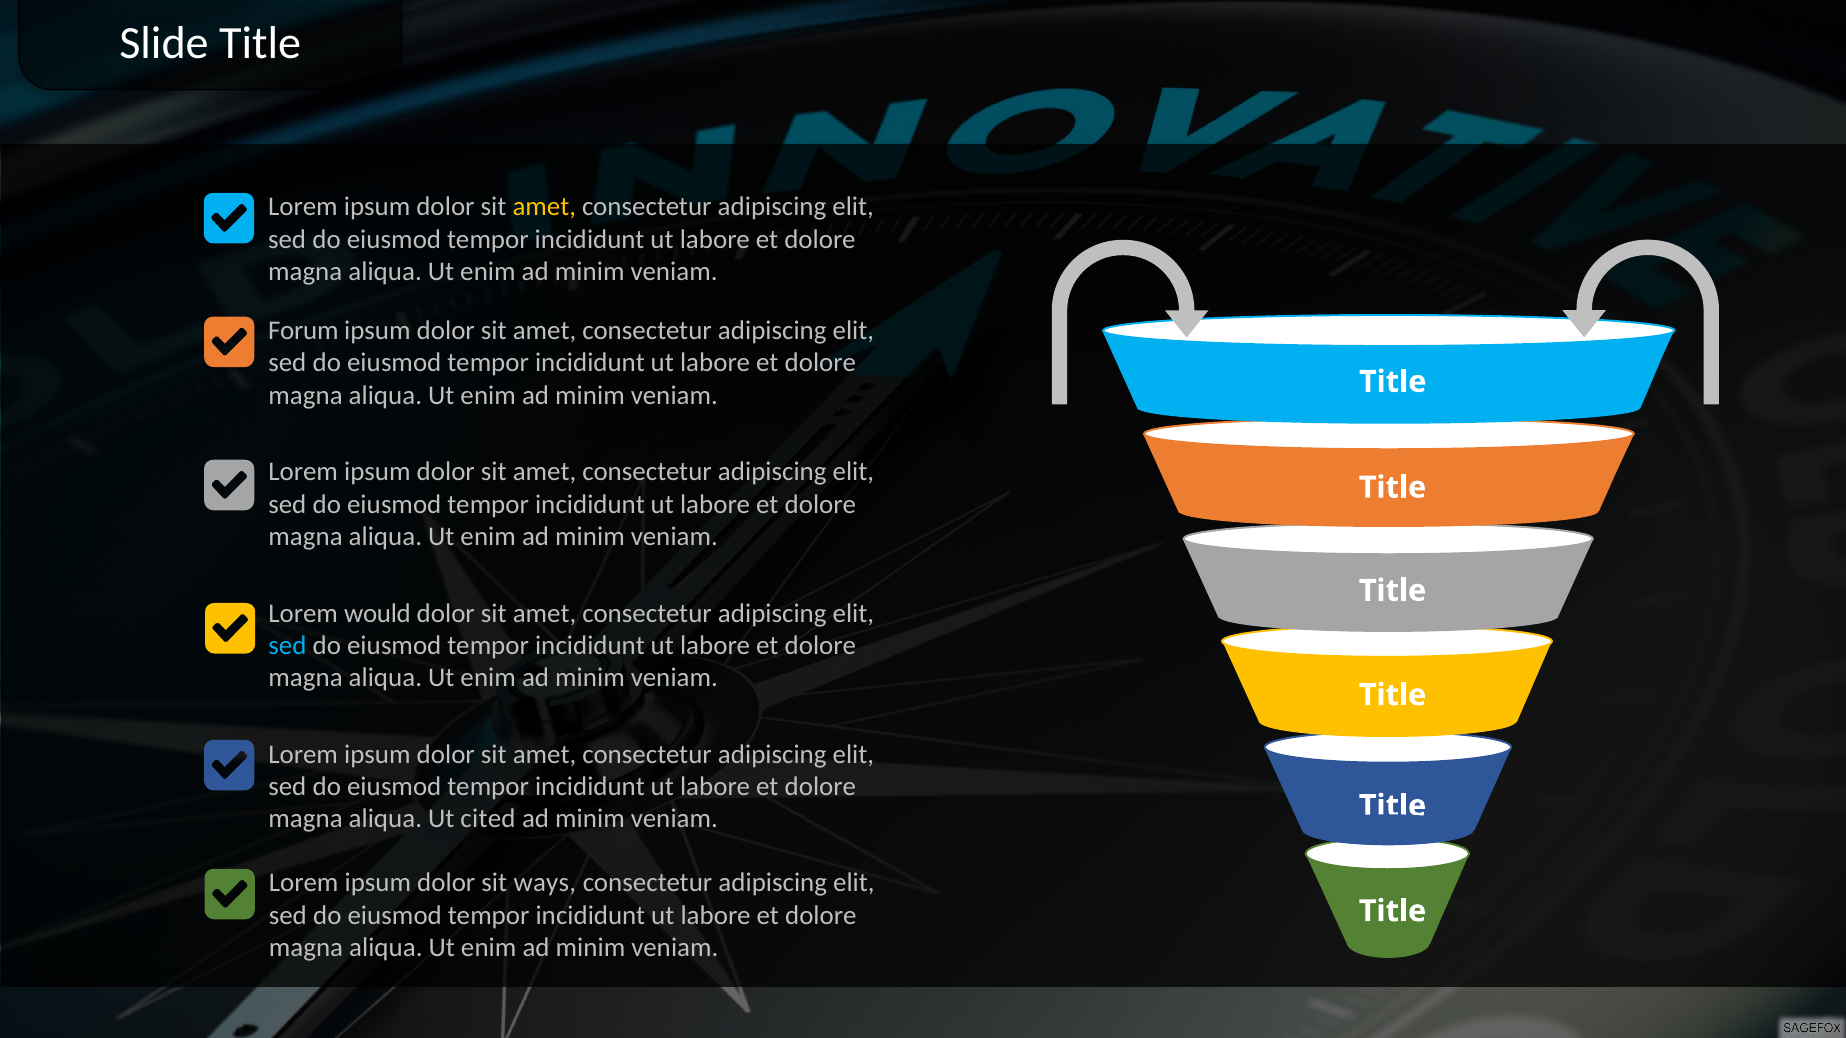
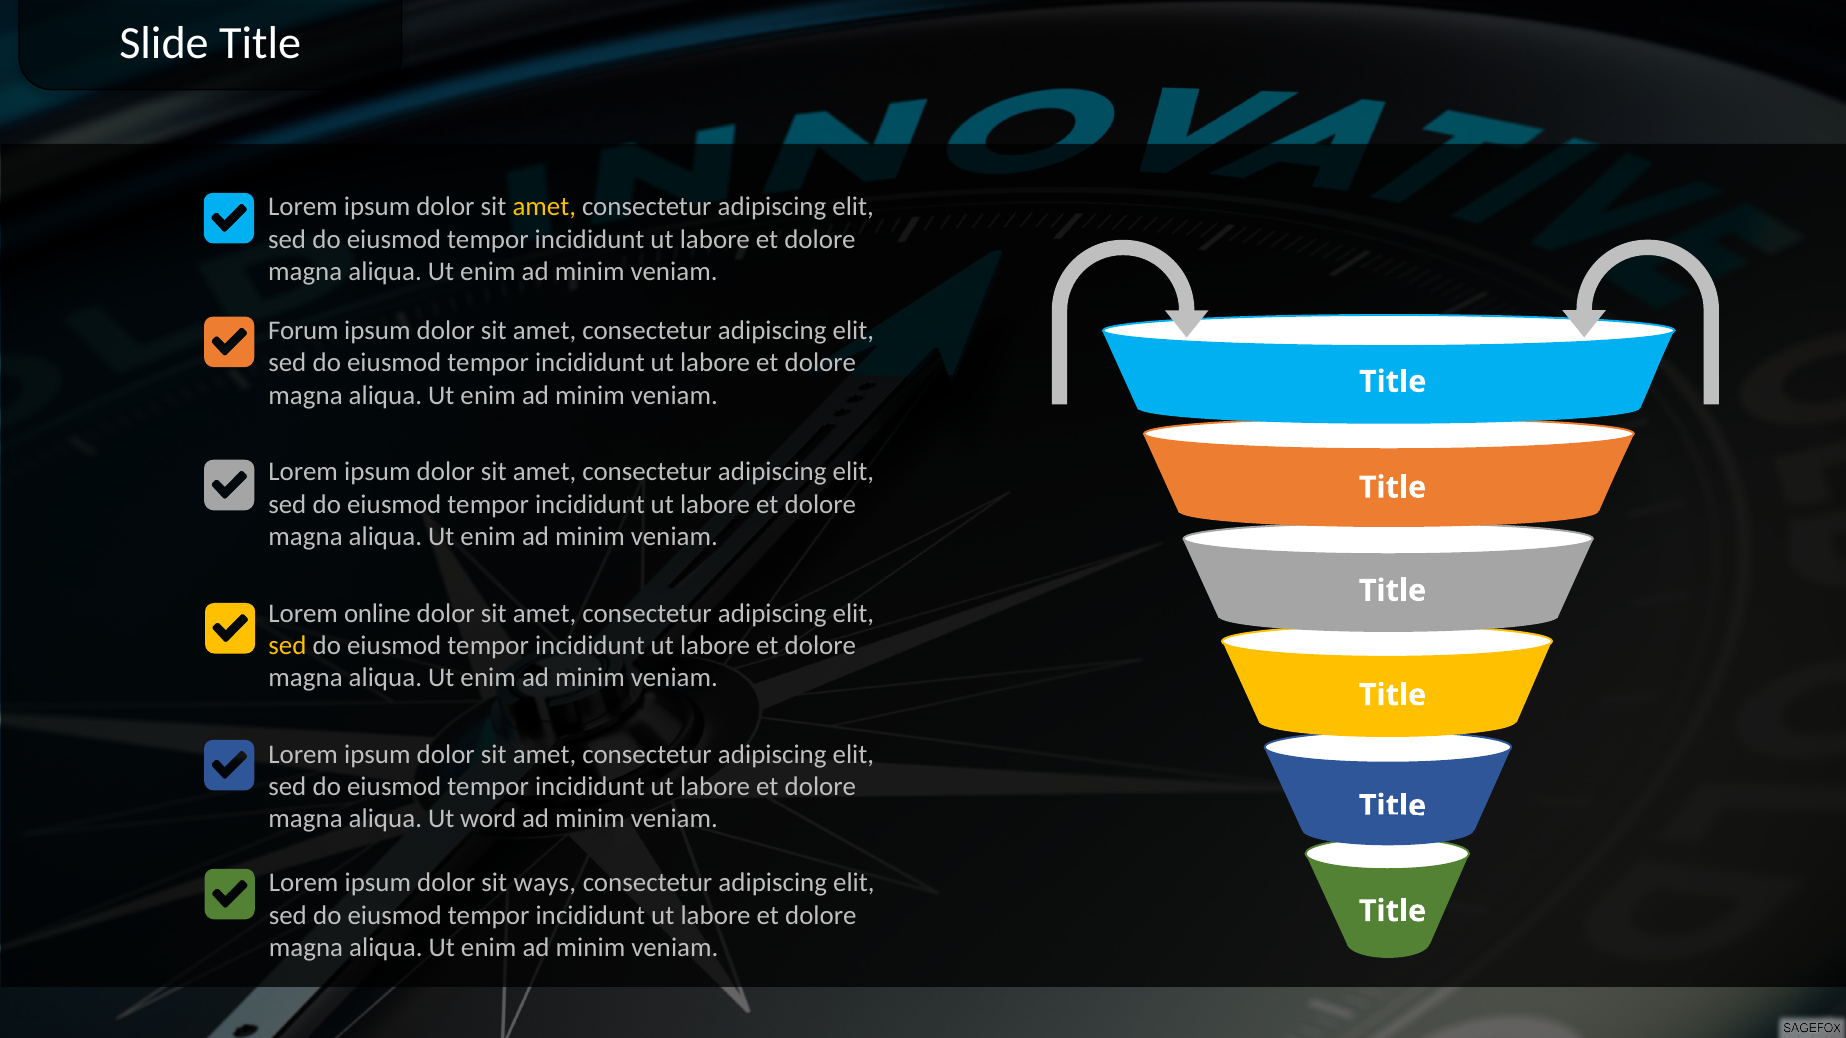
would: would -> online (377, 613)
sed colour: light blue -> yellow (287, 646)
cited: cited -> word (488, 819)
